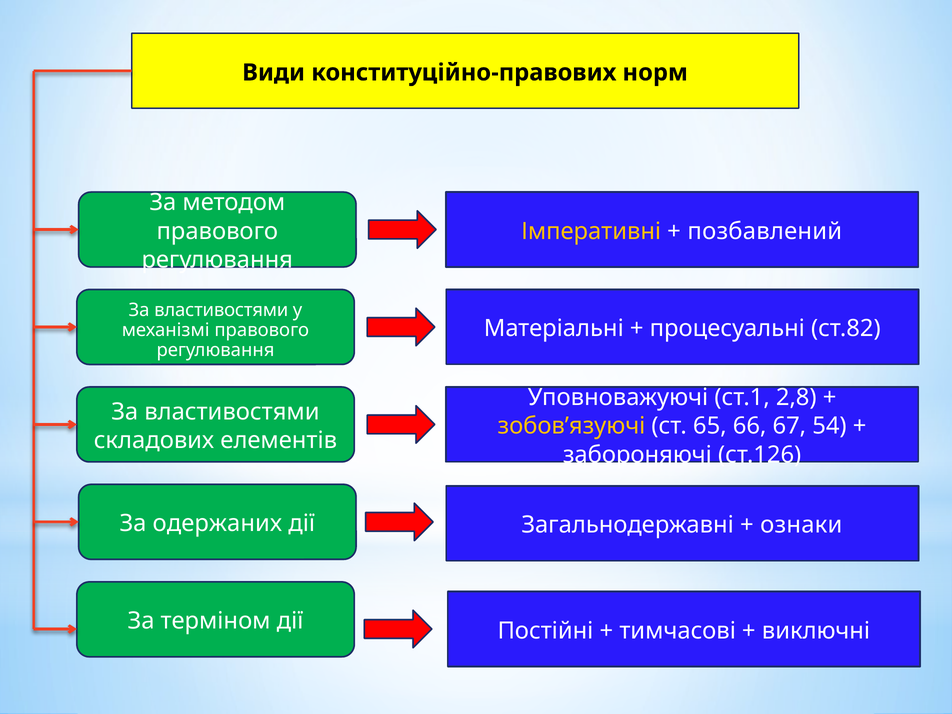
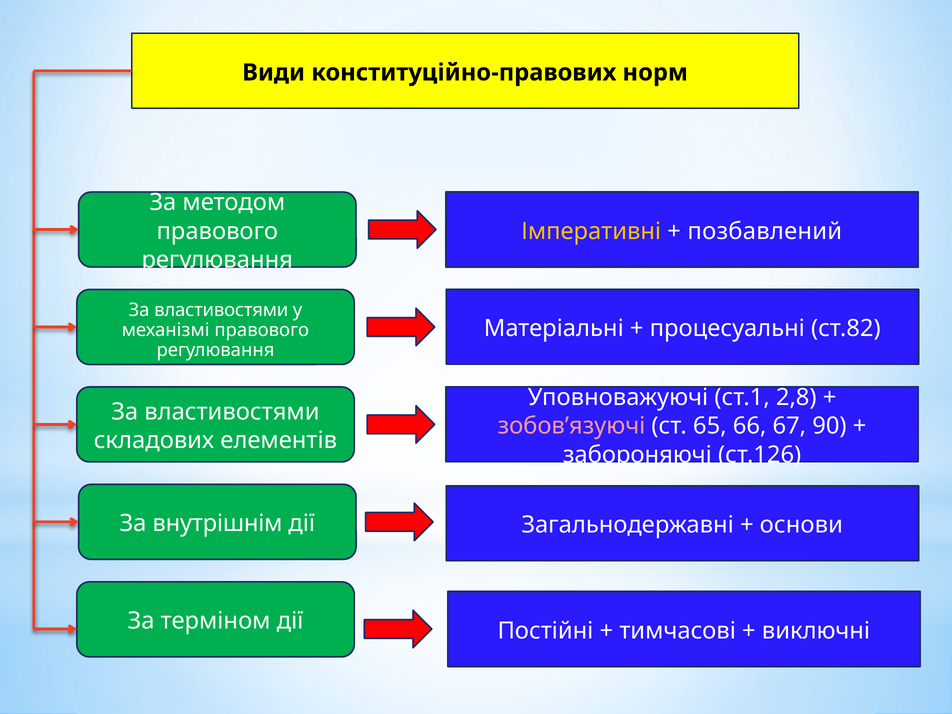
зобов’язуючі colour: yellow -> pink (571, 426)
54: 54 -> 90 (829, 426)
одержаних: одержаних -> внутрішнім (217, 524)
ознаки: ознаки -> основи (801, 525)
